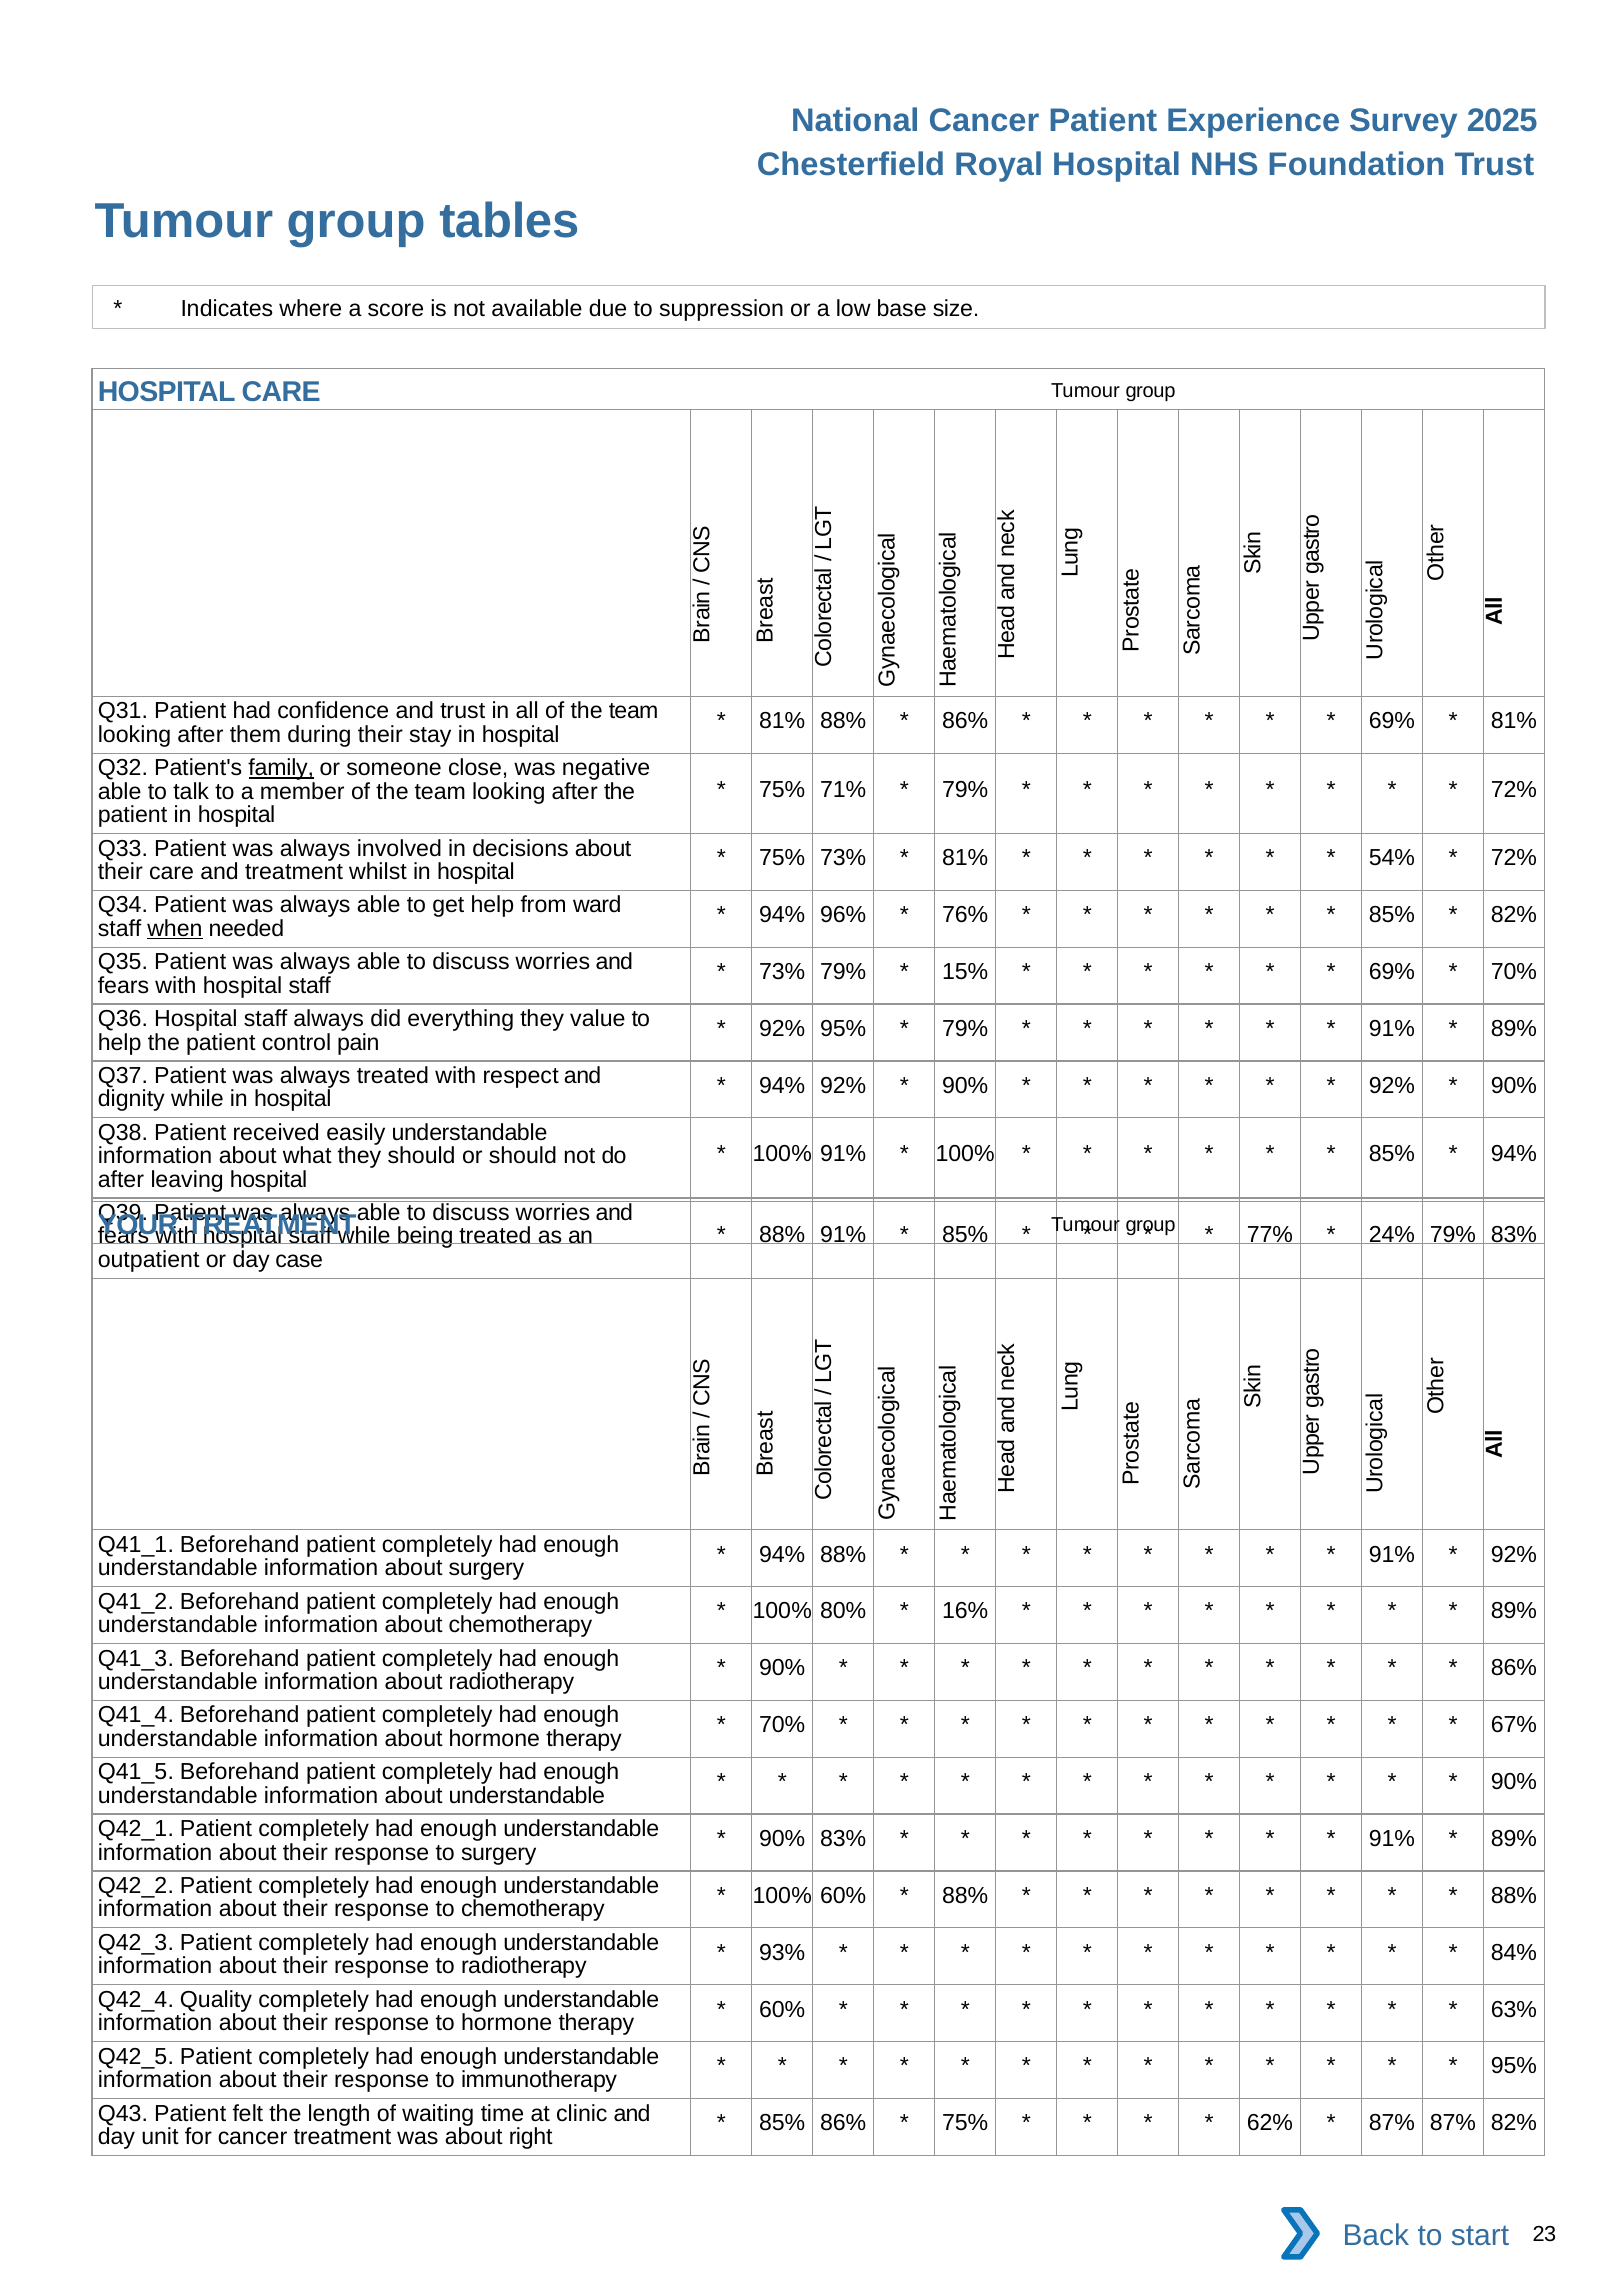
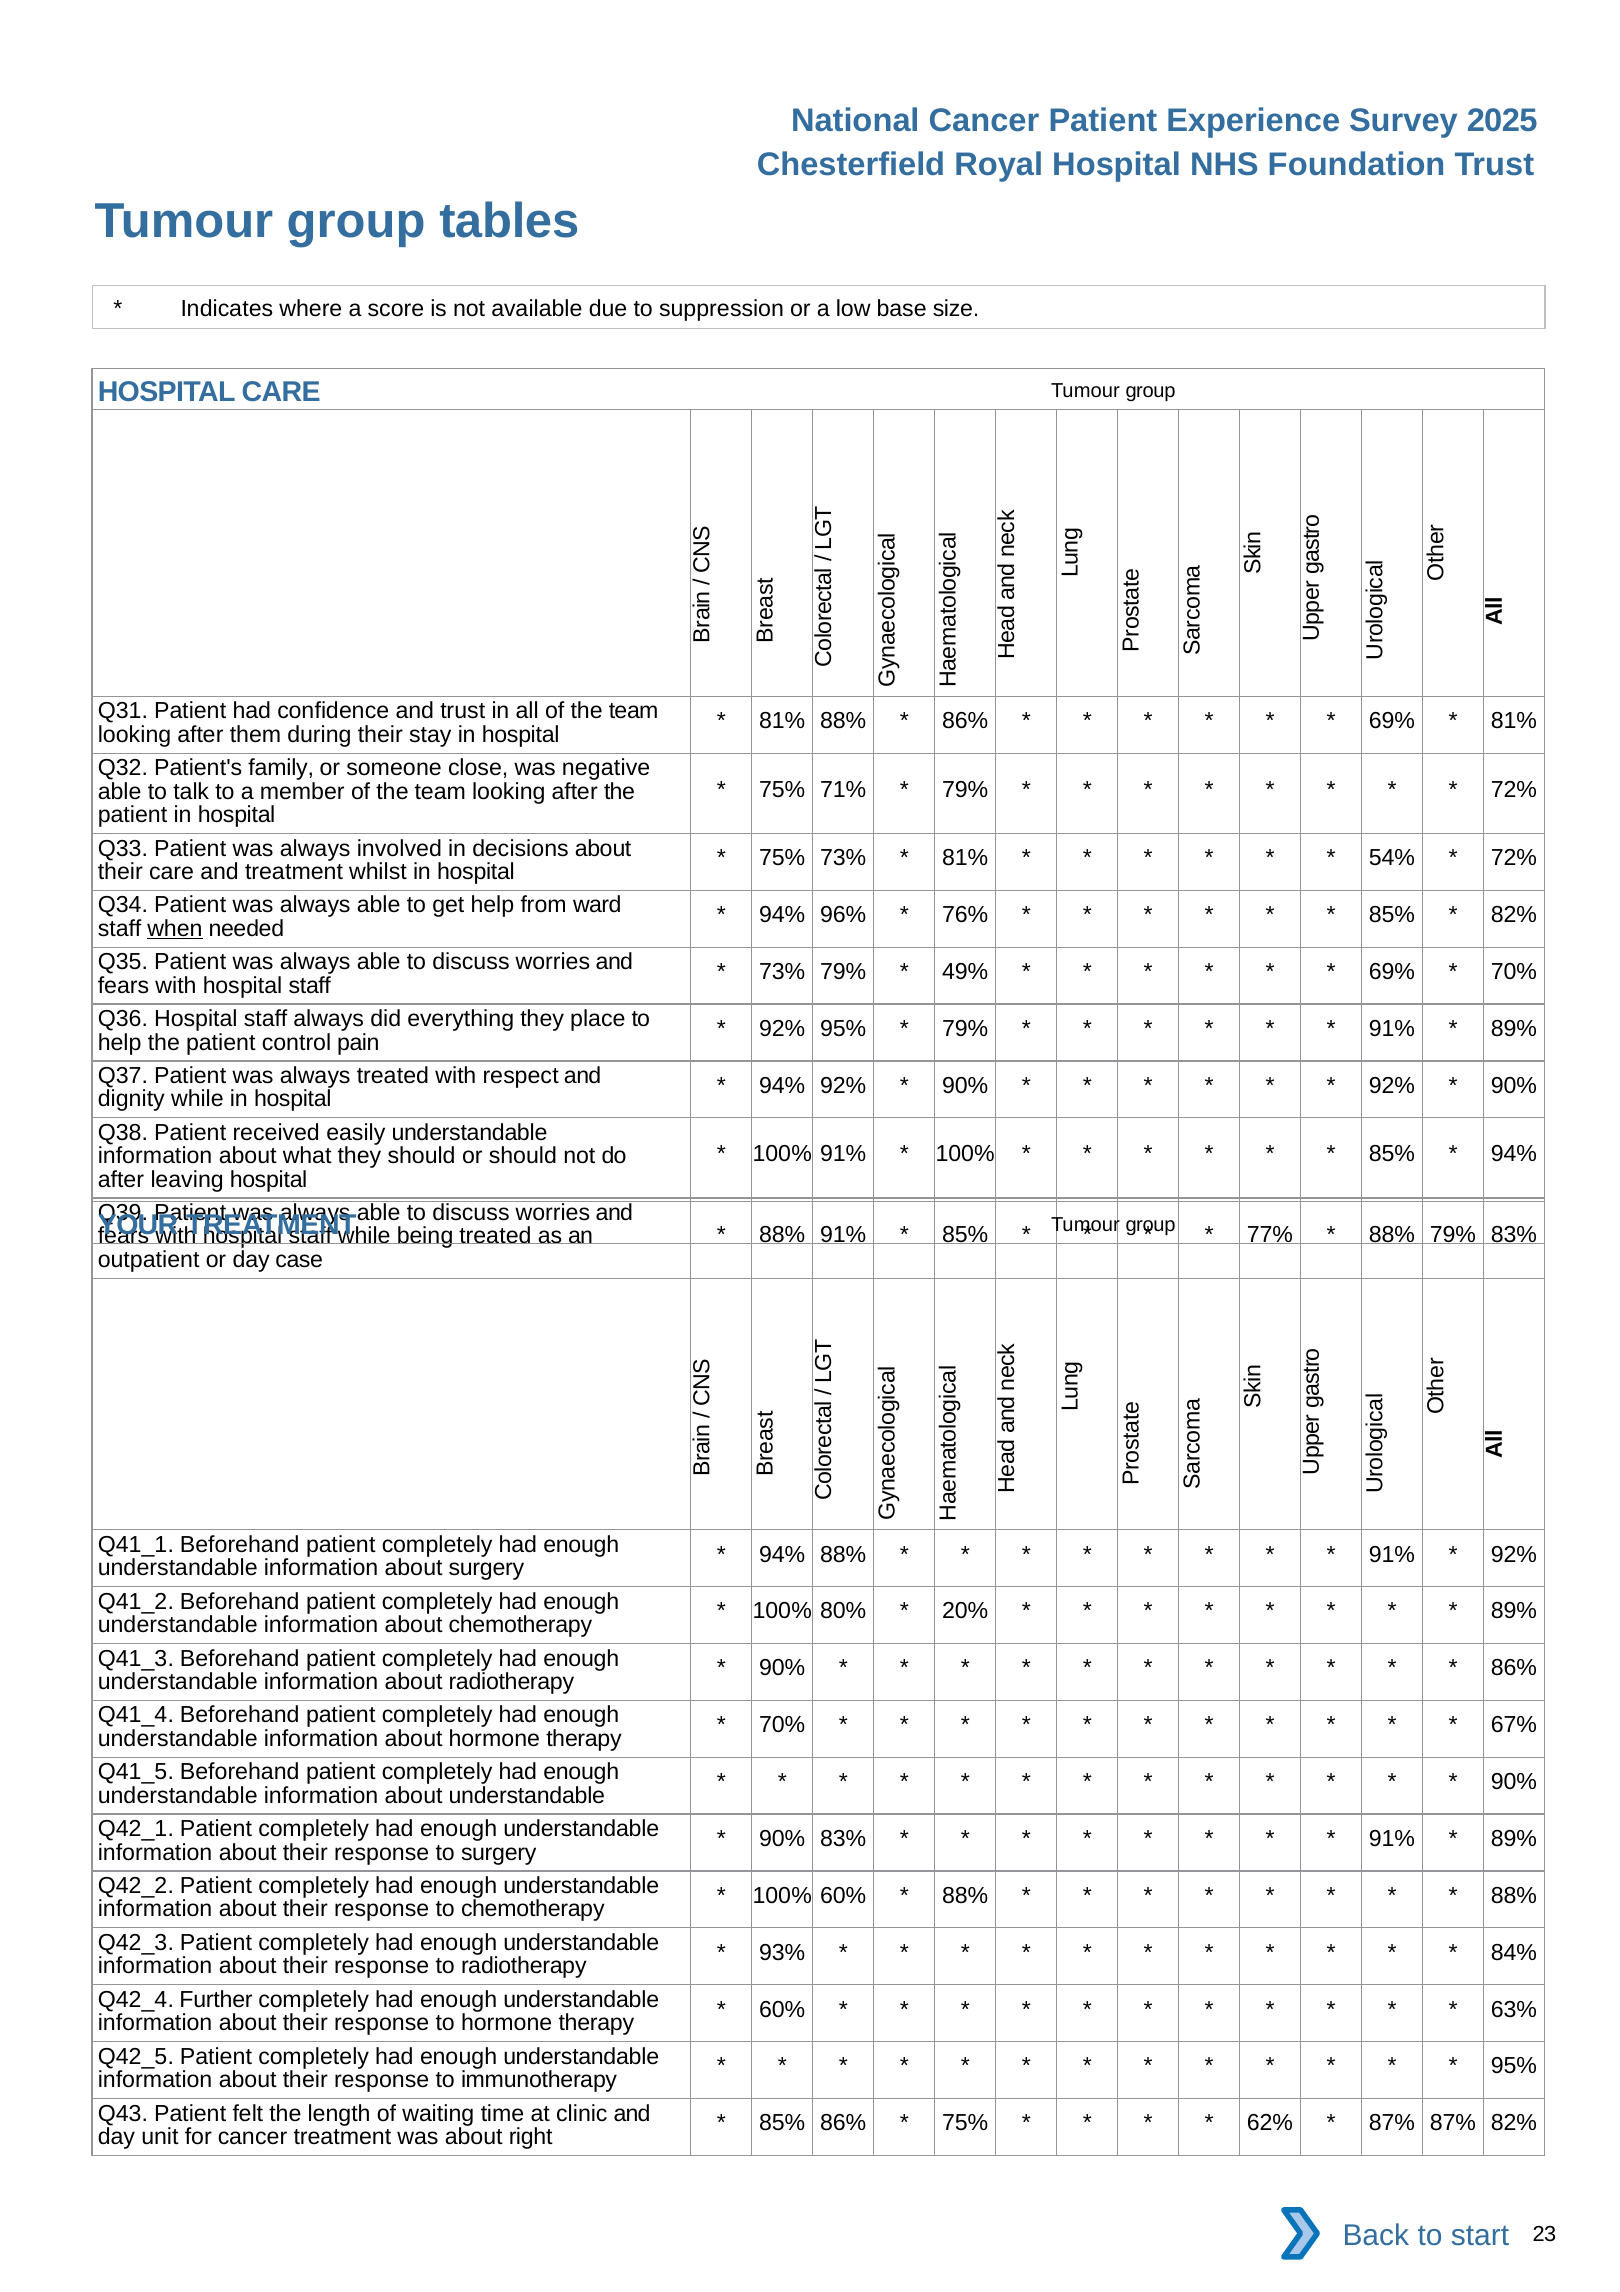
family underline: present -> none (281, 768)
15%: 15% -> 49% (965, 972)
value: value -> place (598, 1019)
24%: 24% -> 88% (1392, 1235)
16%: 16% -> 20% (965, 1612)
Quality: Quality -> Further (216, 2000)
